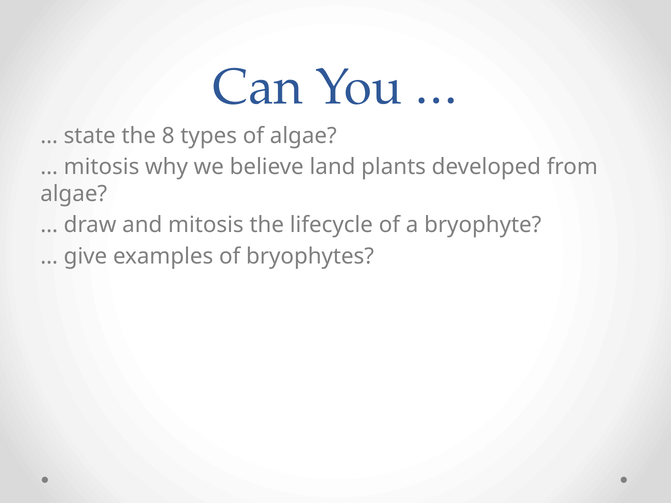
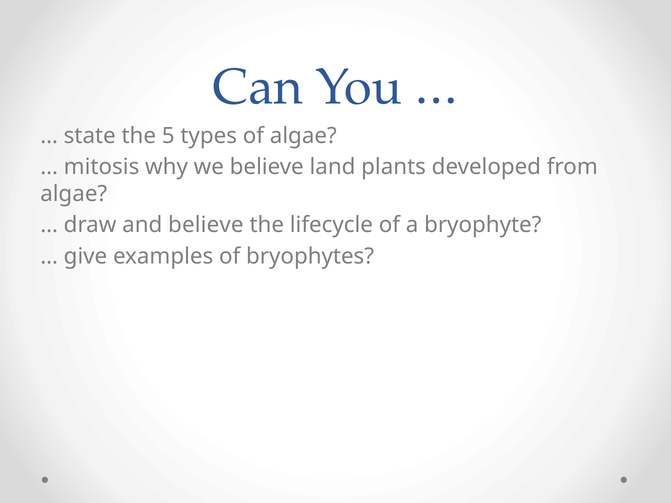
8: 8 -> 5 (168, 136)
and mitosis: mitosis -> believe (206, 225)
